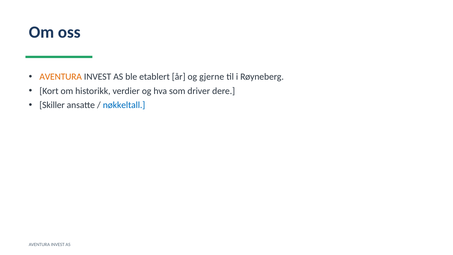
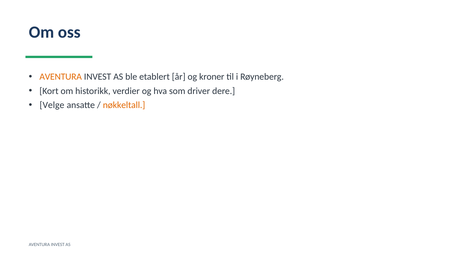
gjerne: gjerne -> kroner (212, 77)
Skiller: Skiller -> Velge (52, 105)
nøkkeltall colour: blue -> orange (124, 105)
